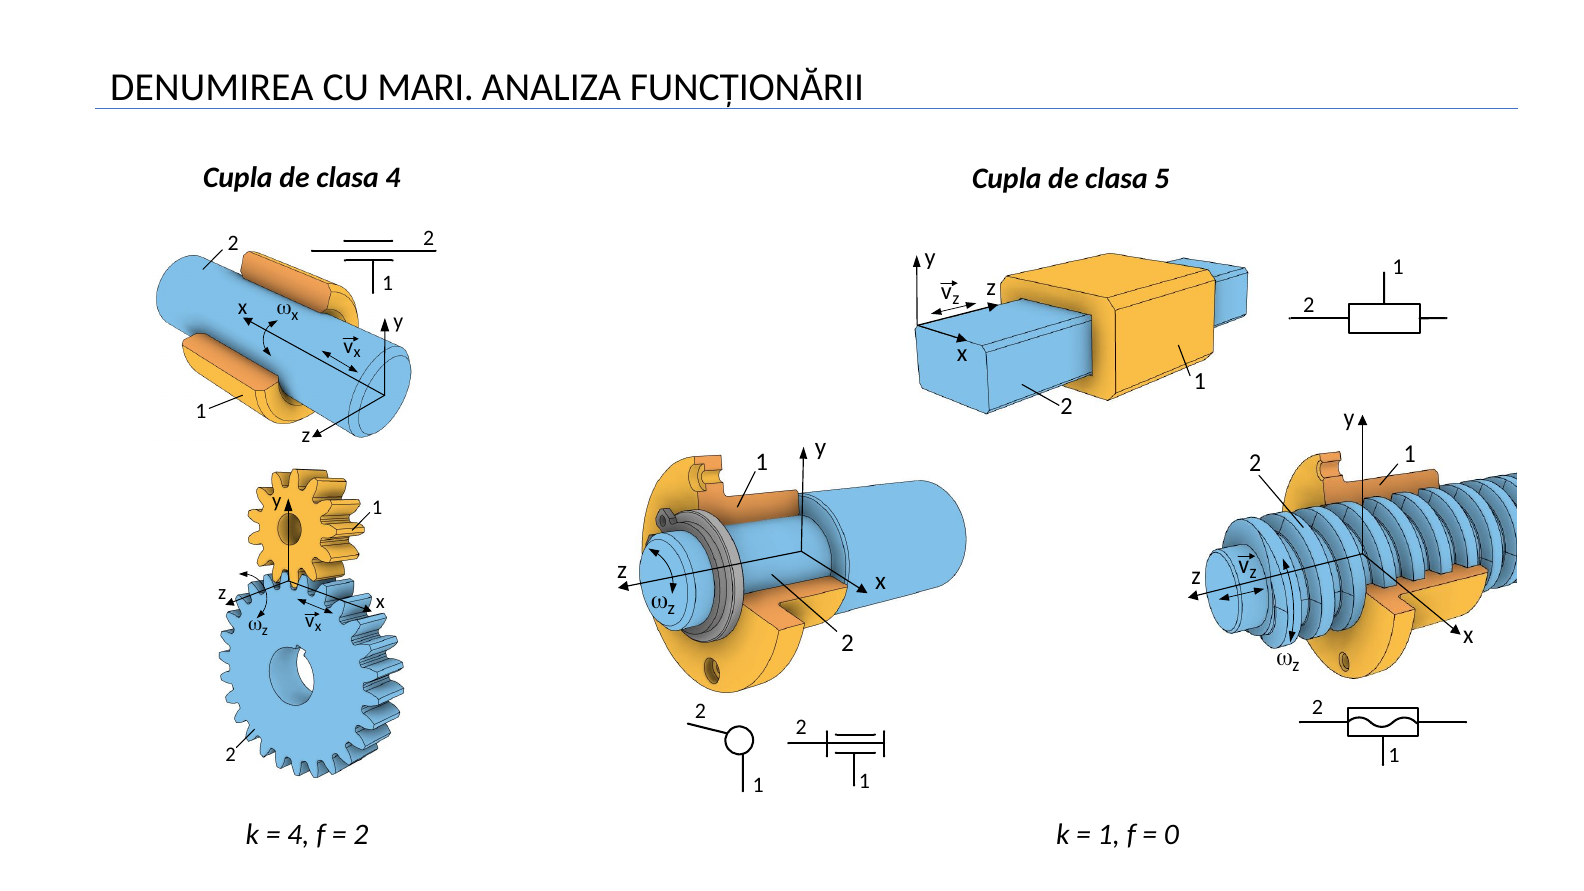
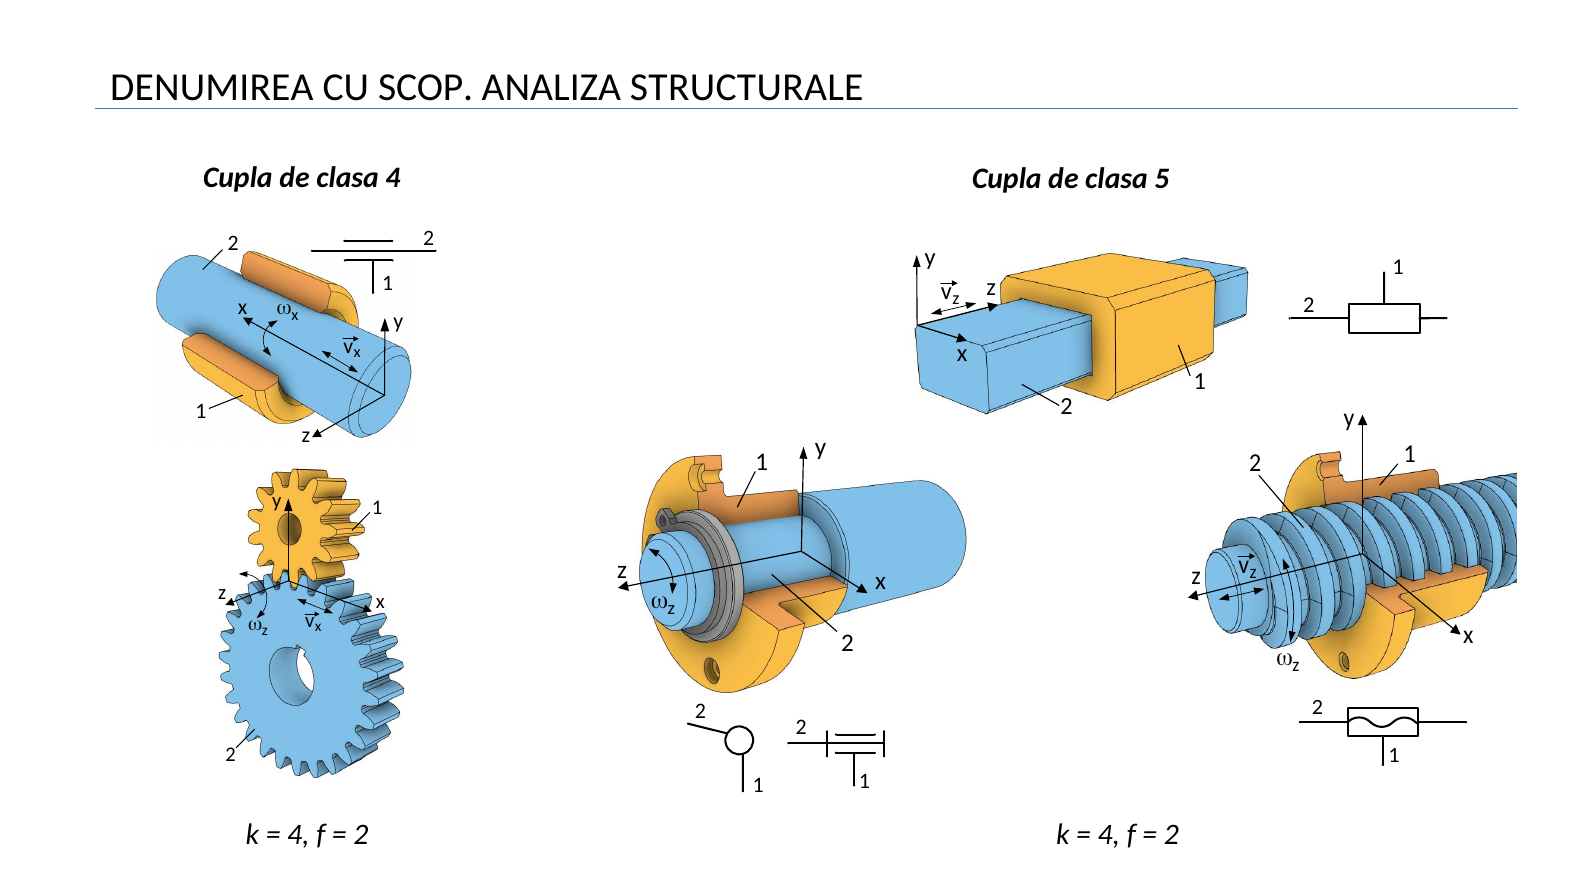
MARI: MARI -> SCOP (426, 87)
FUNCȚIONĂRII: FUNCȚIONĂRII -> STRUCTURALE (747, 87)
1: 1 -> 4 (1109, 834)
0: 0 -> 2 (1171, 834)
